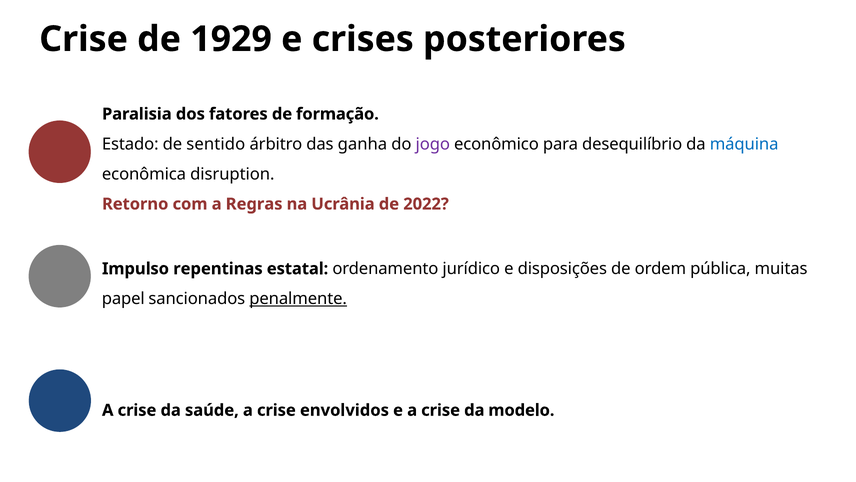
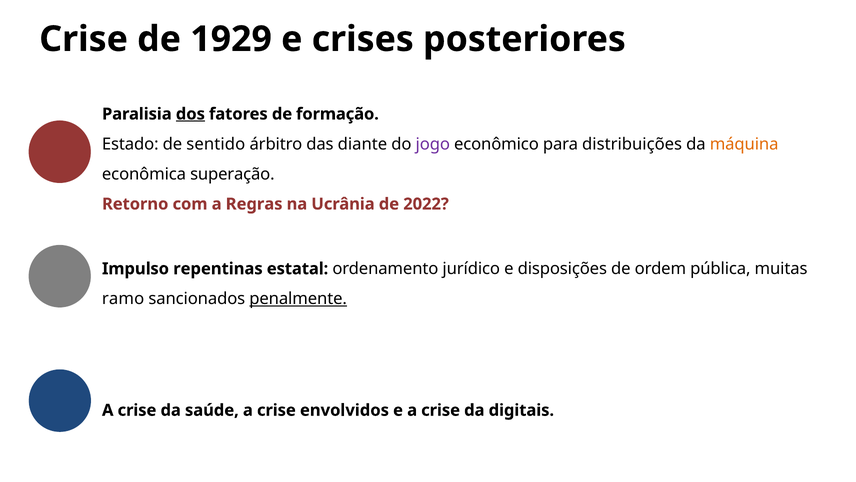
dos underline: none -> present (190, 114)
ganha: ganha -> diante (362, 144)
desequilíbrio: desequilíbrio -> distribuições (632, 144)
máquina colour: blue -> orange (744, 144)
disruption: disruption -> superação (232, 174)
papel: papel -> ramo (123, 298)
modelo: modelo -> digitais (521, 410)
